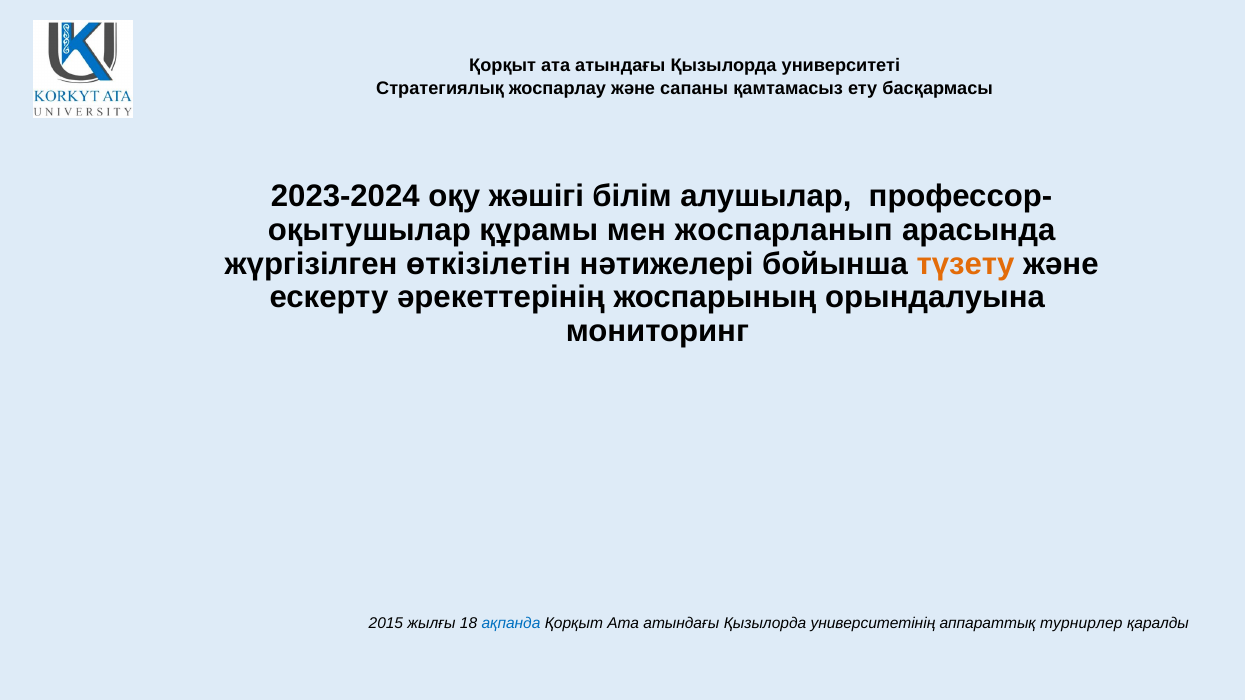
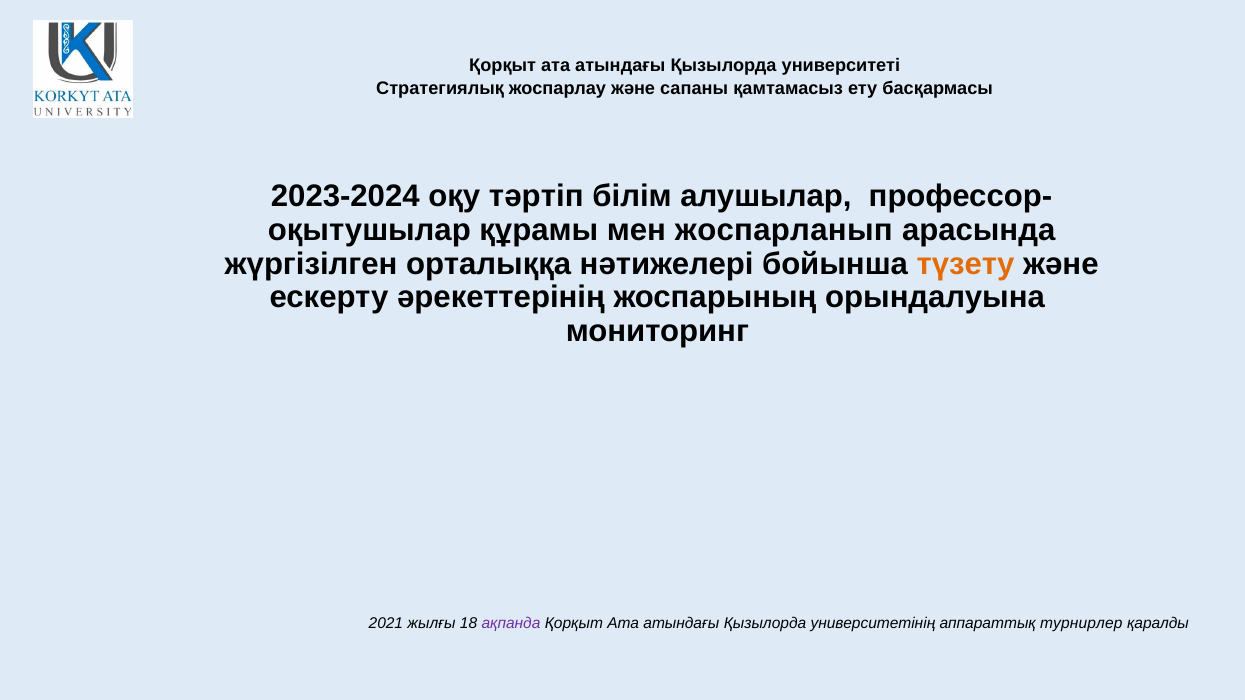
жәшігі: жәшігі -> тәртіп (536, 197)
өткізілетін: өткізілетін -> орталыққа (489, 264)
2015: 2015 -> 2021 (386, 624)
ақпанда colour: blue -> purple (511, 624)
